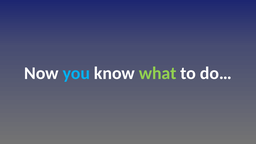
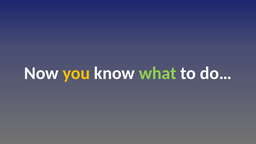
you colour: light blue -> yellow (76, 73)
